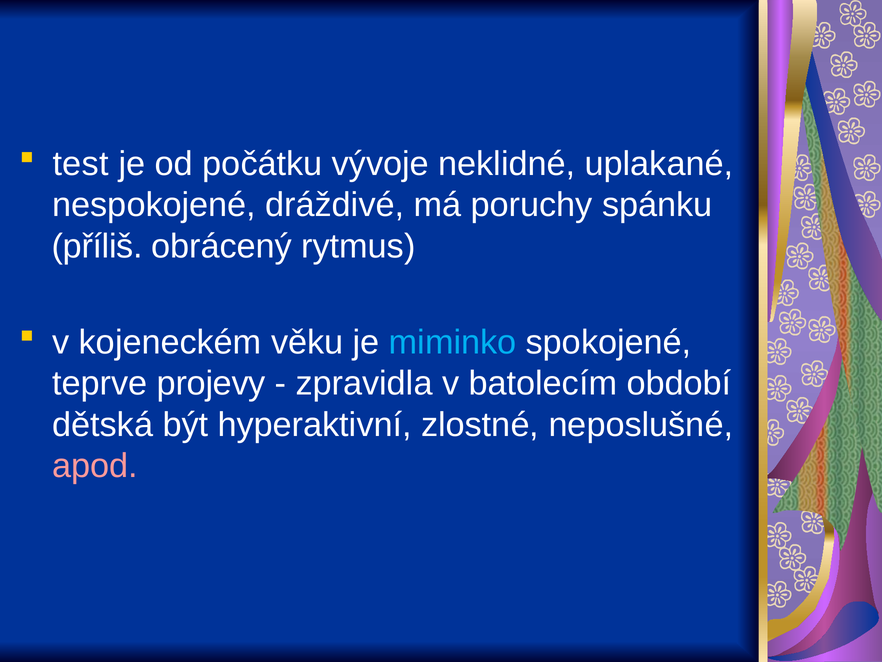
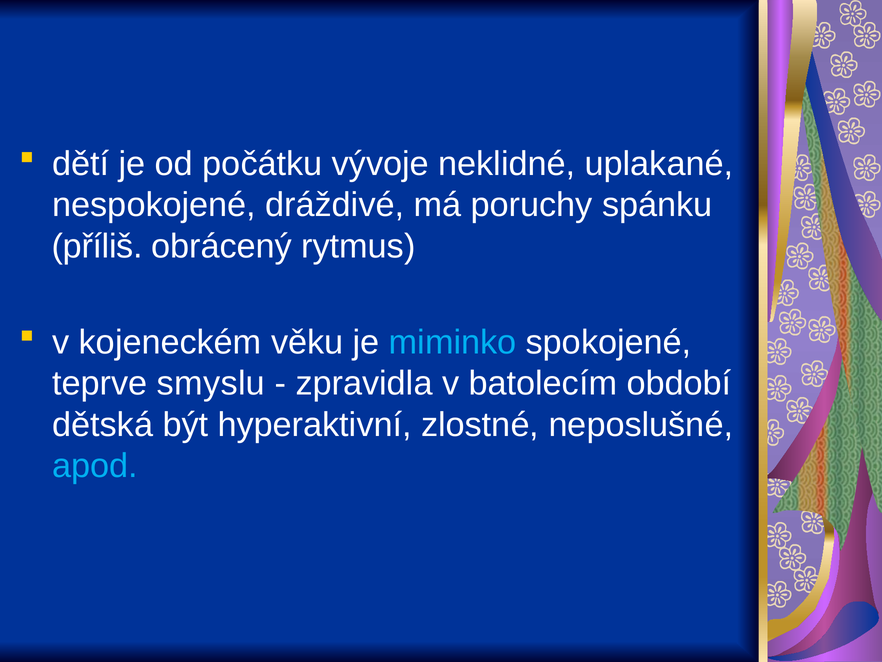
test: test -> dětí (81, 164)
projevy: projevy -> smyslu (211, 383)
apod colour: pink -> light blue (95, 466)
